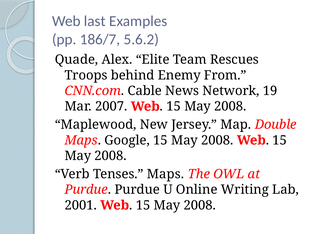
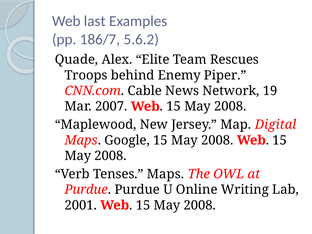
From: From -> Piper (225, 75)
Double: Double -> Digital (276, 125)
